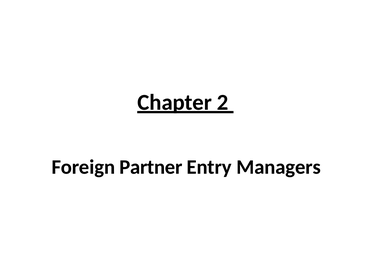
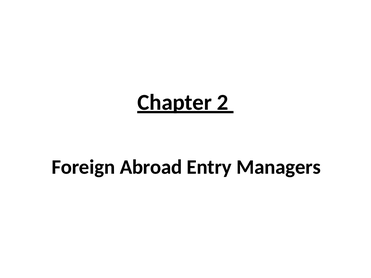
Partner: Partner -> Abroad (151, 167)
